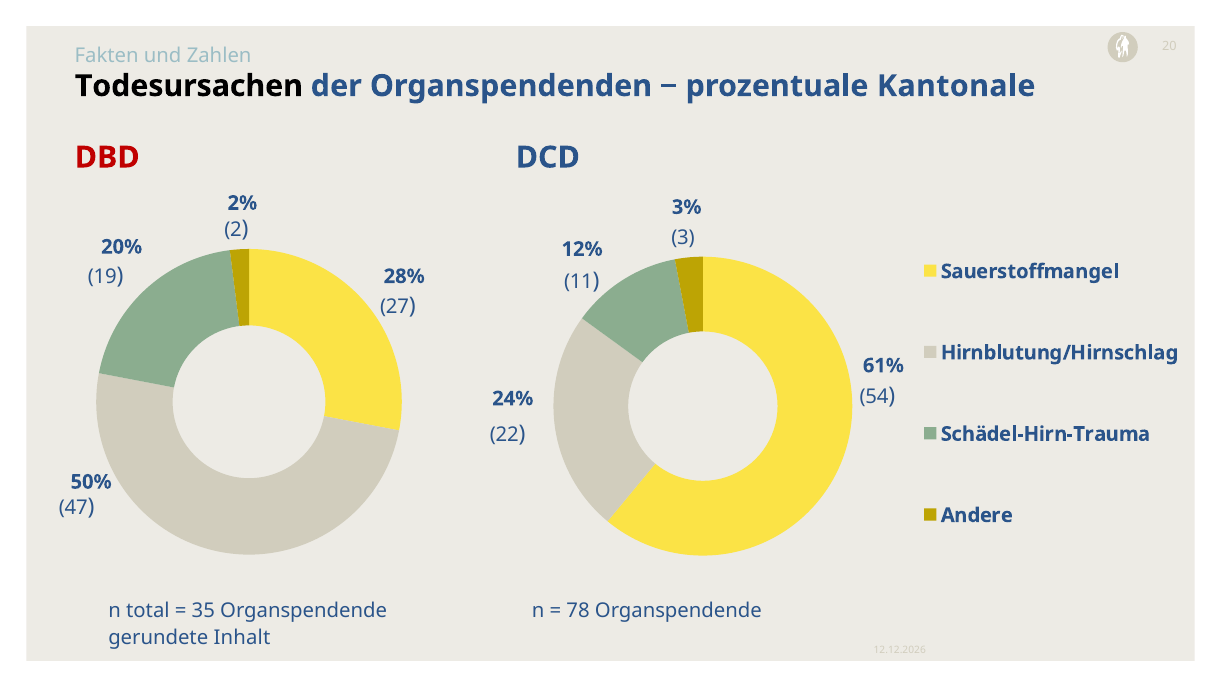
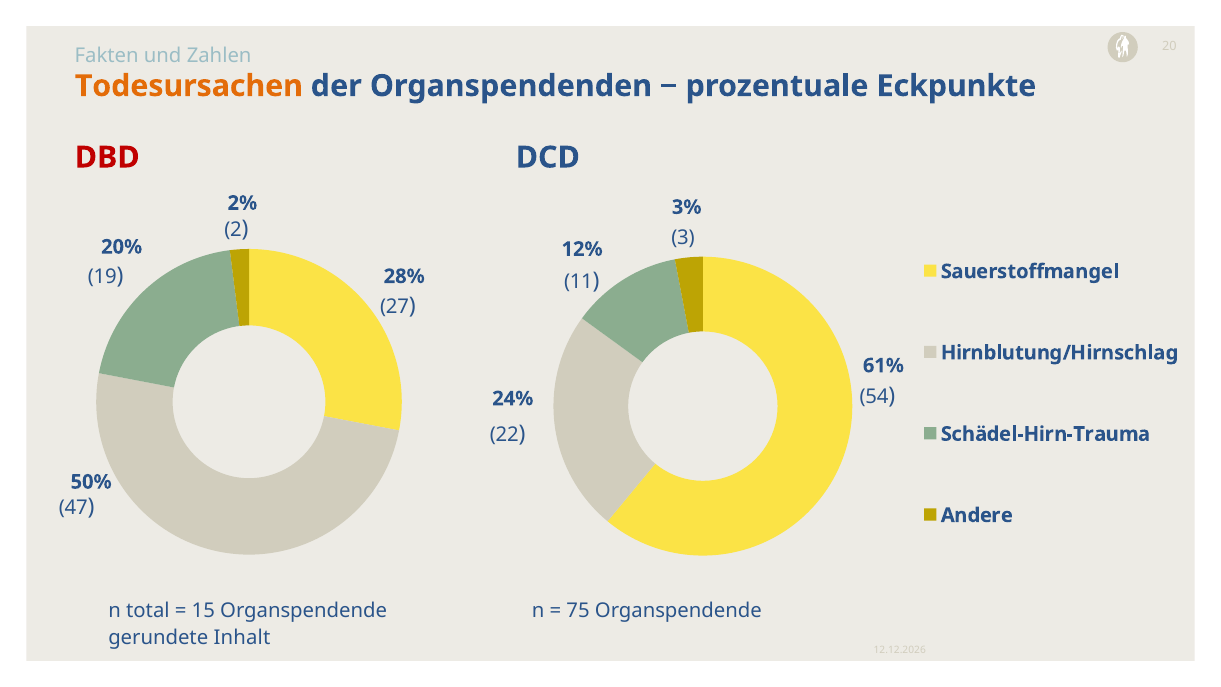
Todesursachen colour: black -> orange (189, 86)
Kantonale: Kantonale -> Eckpunkte (956, 86)
35: 35 -> 15 (203, 611)
78: 78 -> 75 (578, 611)
